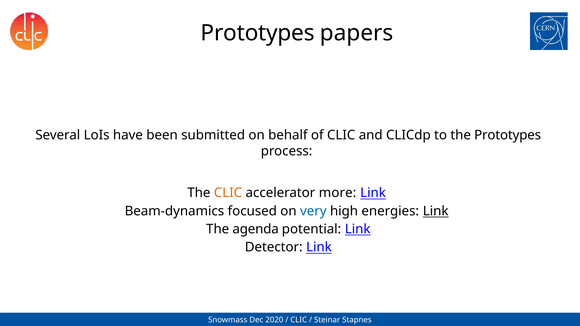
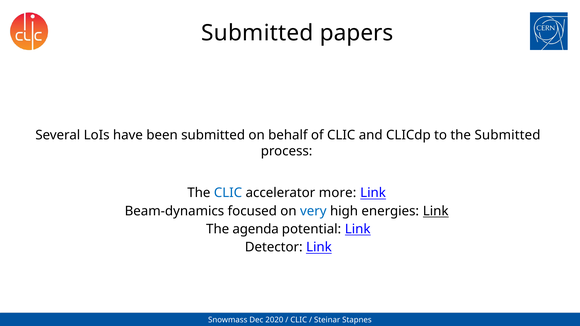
Prototypes: Prototypes -> Submitted (257, 33)
the Prototypes: Prototypes -> Submitted (507, 135)
CLIC colour: orange -> blue (228, 193)
